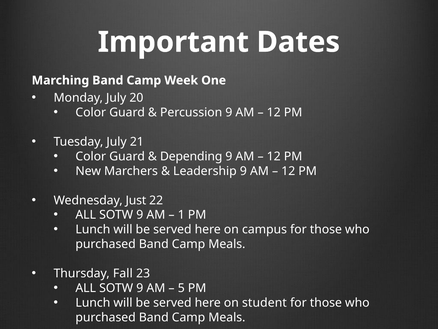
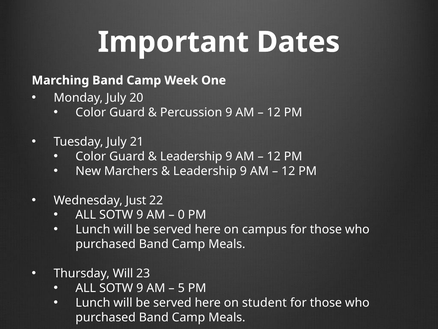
Depending: Depending -> Leadership (191, 156)
1: 1 -> 0 (181, 215)
Thursday Fall: Fall -> Will (123, 273)
